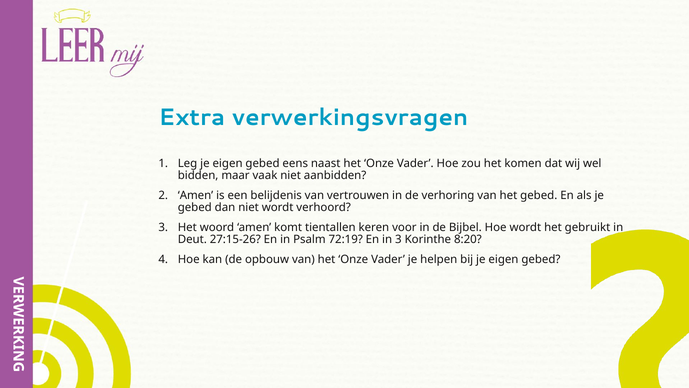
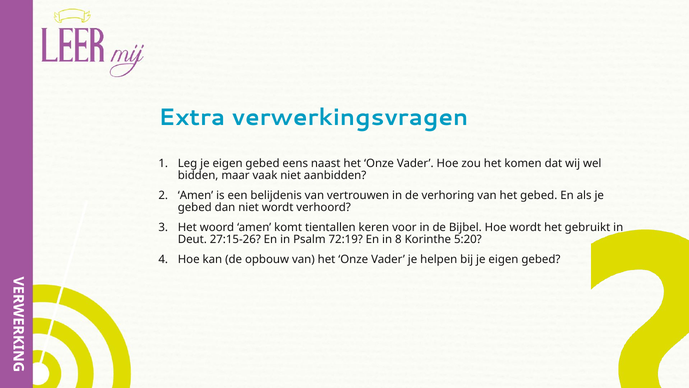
in 3: 3 -> 8 (398, 239)
8:20: 8:20 -> 5:20 (468, 239)
